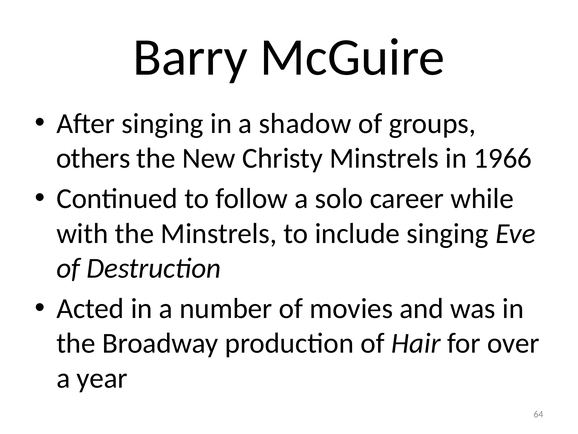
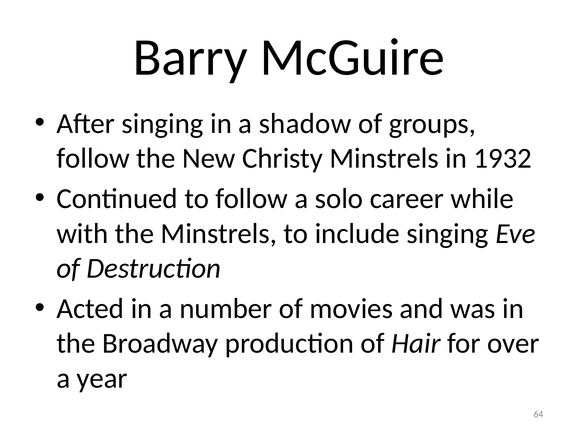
others: others -> follow (93, 158)
1966: 1966 -> 1932 (503, 158)
